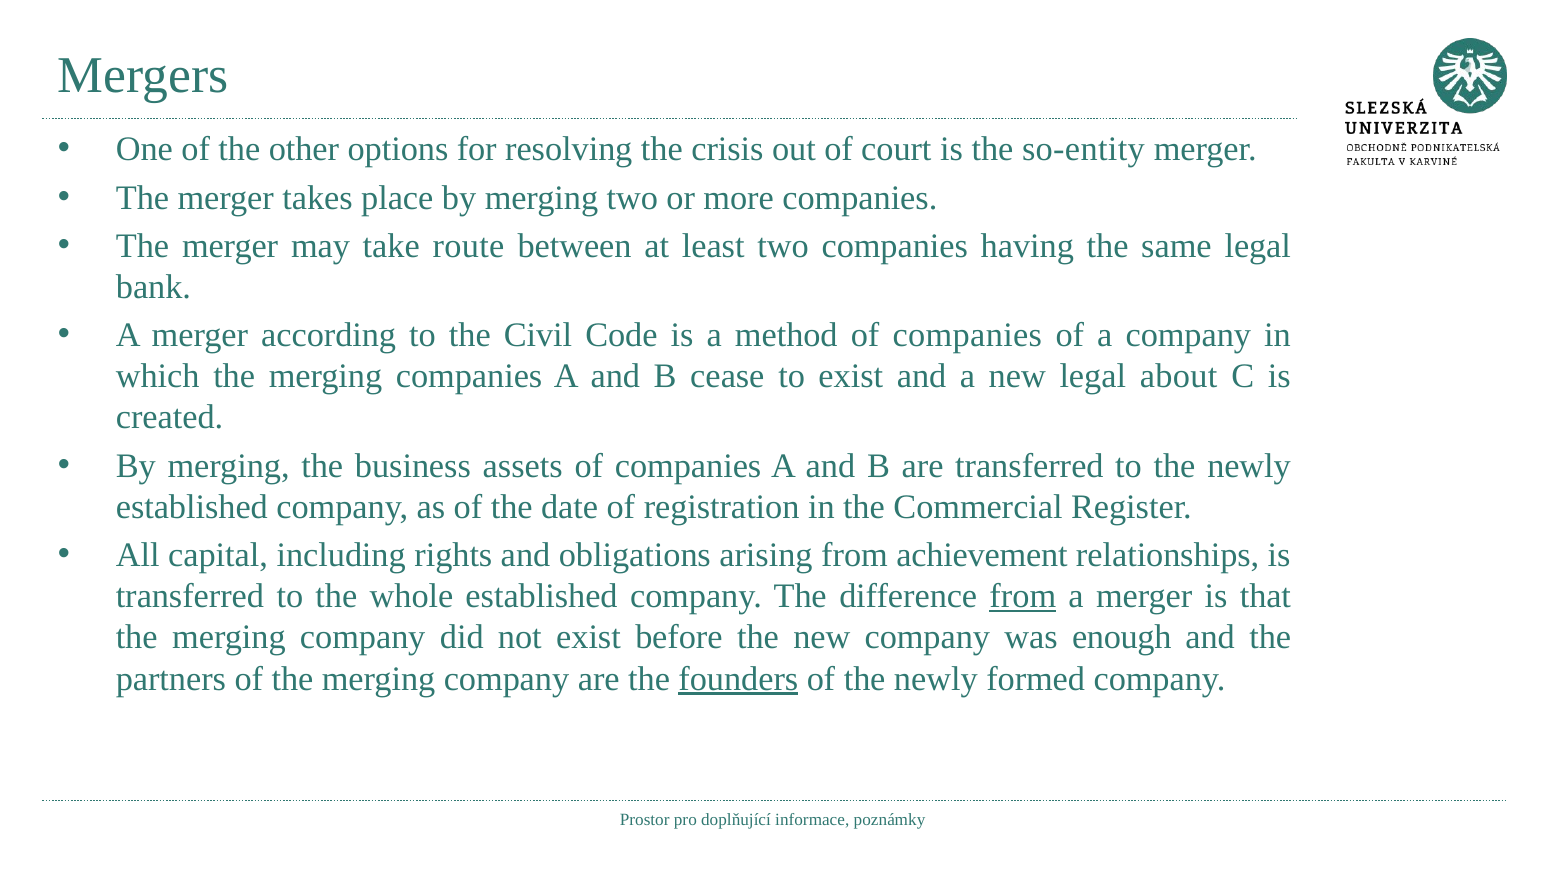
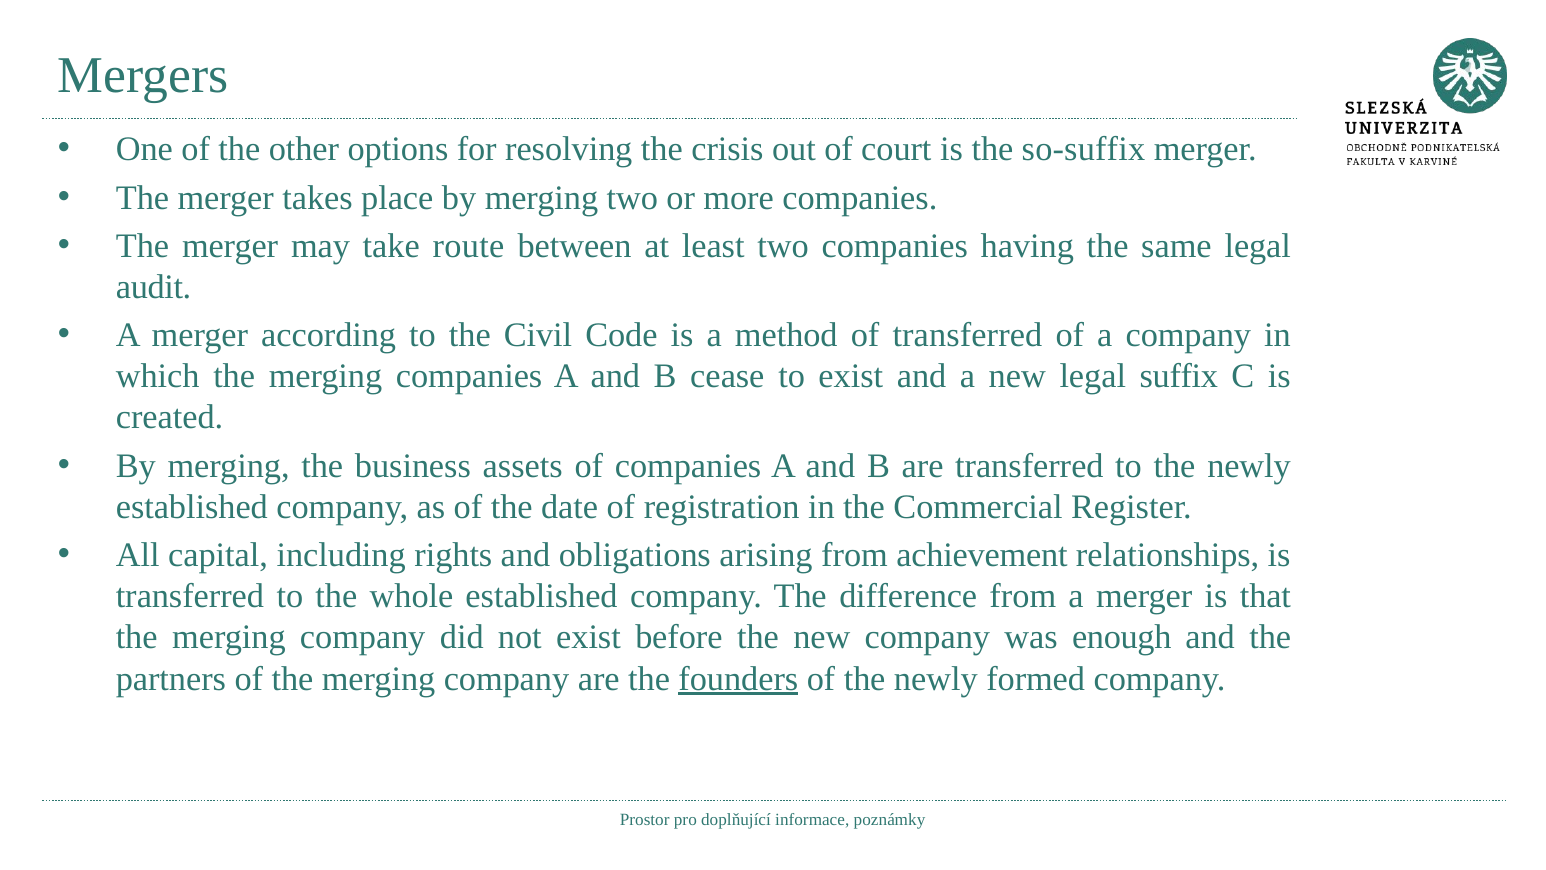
so-entity: so-entity -> so-suffix (1083, 150)
bank: bank -> audit (154, 287)
method of companies: companies -> transferred (967, 335)
about: about -> suffix (1179, 376)
from underline: present -> none (1023, 596)
